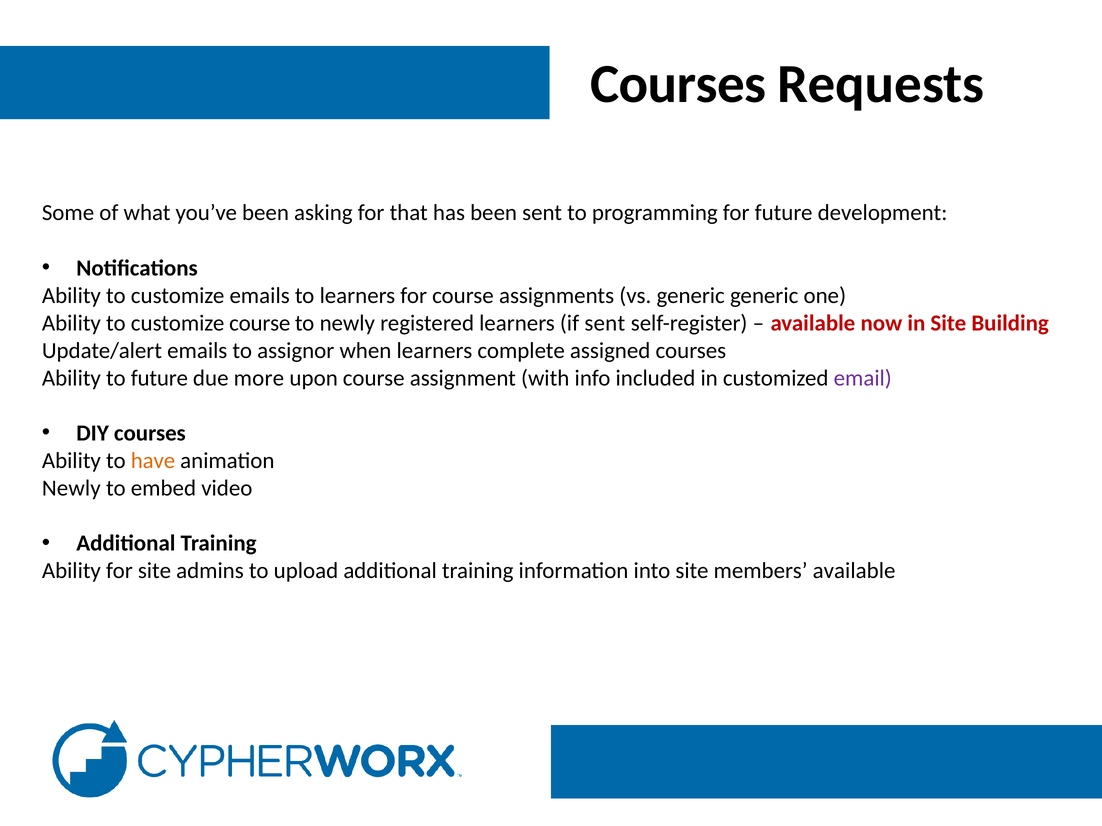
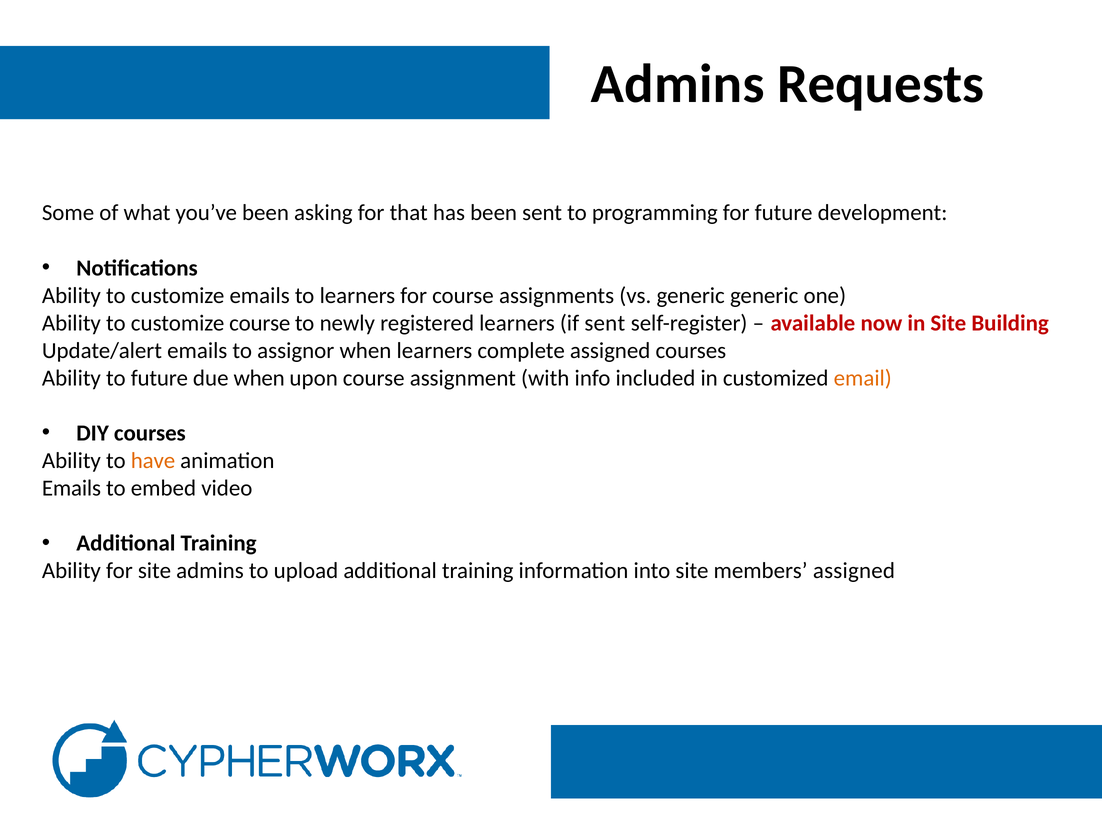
Courses: Courses -> Admins (678, 84)
due more: more -> when (259, 378)
email colour: purple -> orange (863, 378)
Newly: Newly -> Emails (71, 489)
members available: available -> assigned (854, 571)
